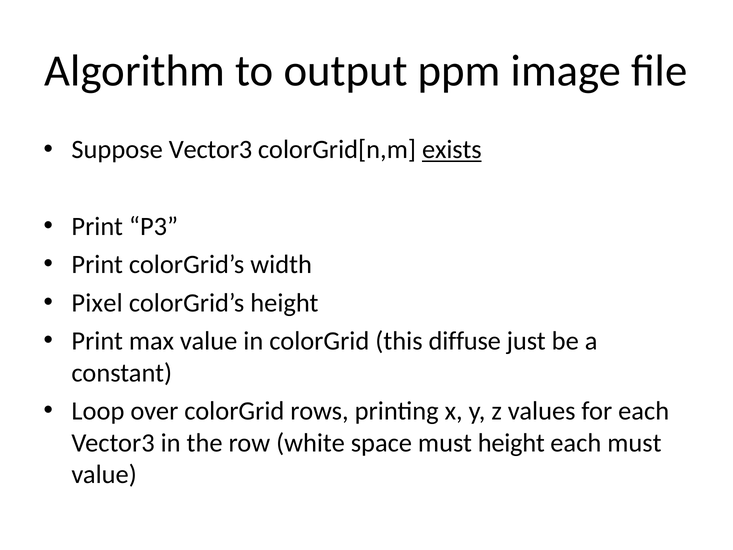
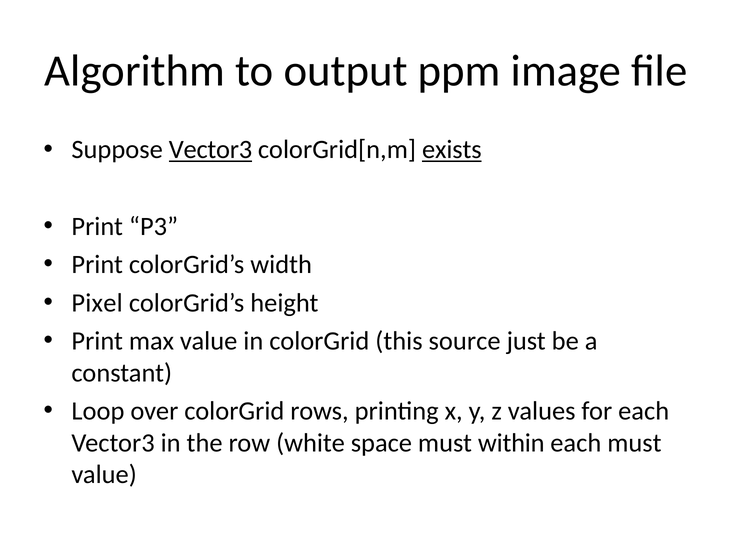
Vector3 underline: none -> present (211, 150)
diffuse: diffuse -> source (465, 341)
must height: height -> within (511, 443)
